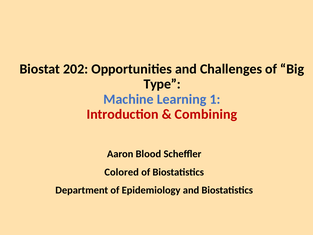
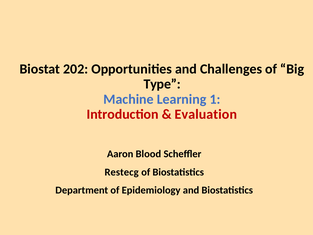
Combining: Combining -> Evaluation (206, 114)
Colored: Colored -> Restecg (122, 172)
